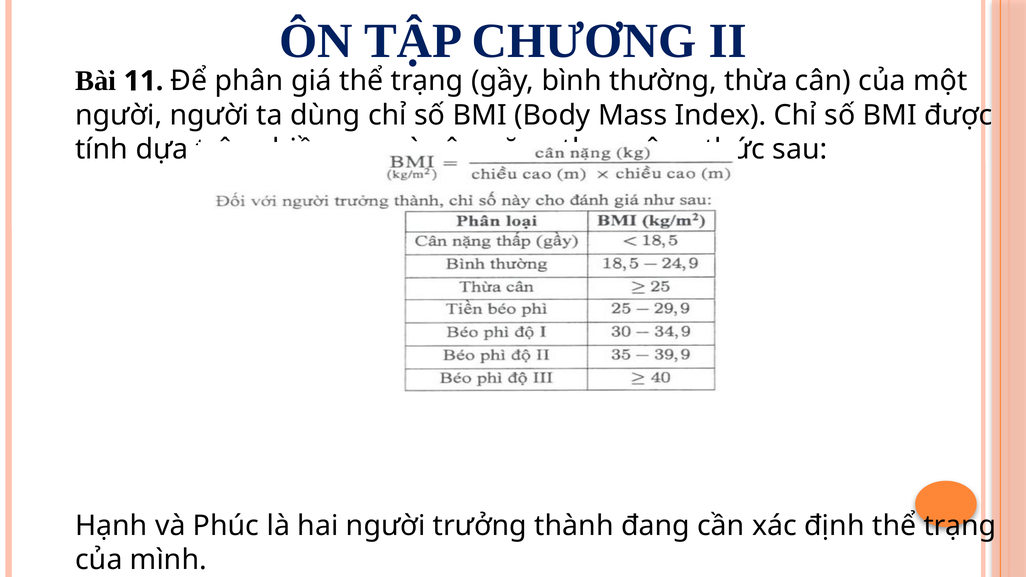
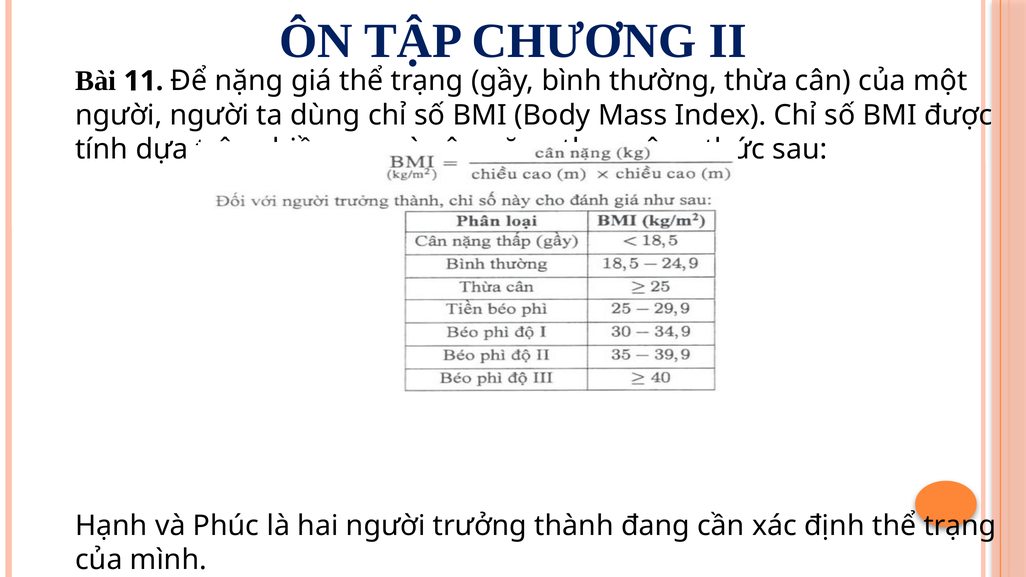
Để phân: phân -> nặng (249, 81)
